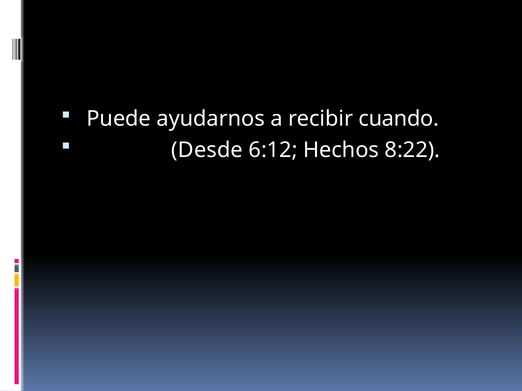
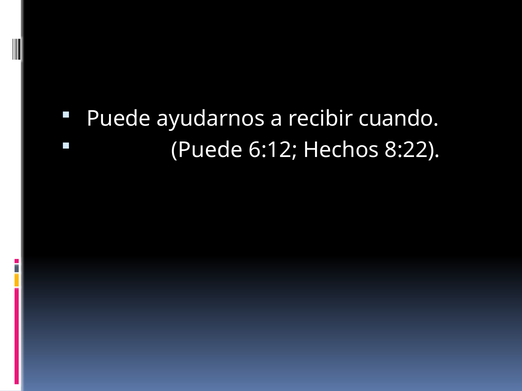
Desde: Desde -> Puede (207, 150)
